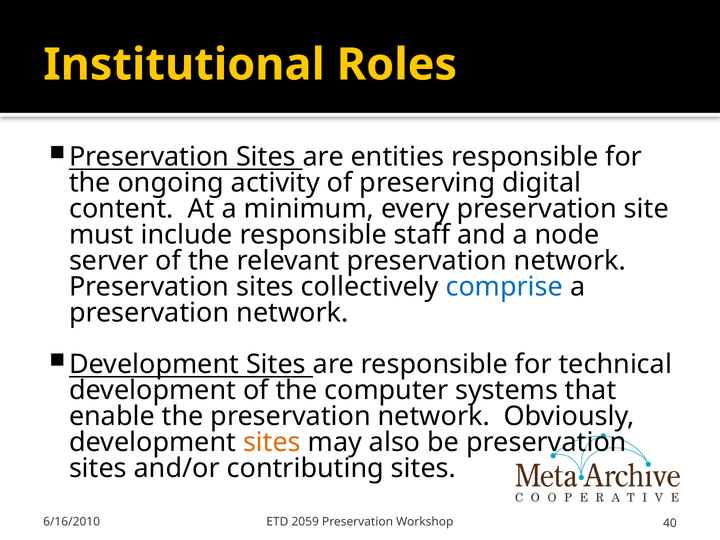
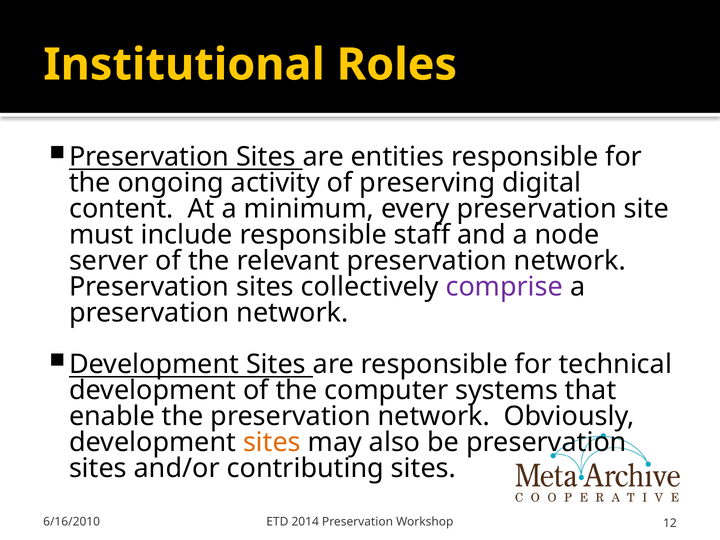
comprise colour: blue -> purple (504, 287)
2059: 2059 -> 2014 (305, 522)
40: 40 -> 12 (670, 523)
